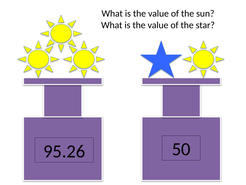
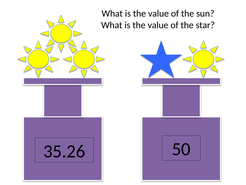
95.26: 95.26 -> 35.26 (64, 151)
